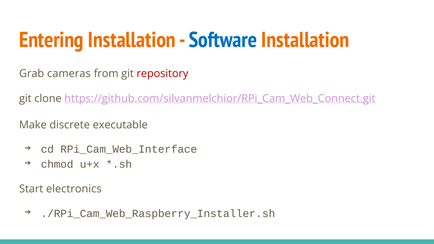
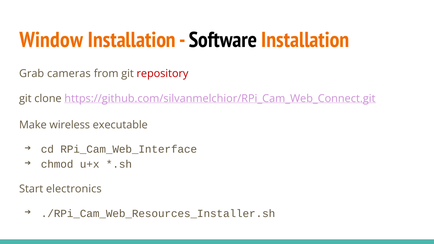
Entering: Entering -> Window (51, 40)
Software colour: blue -> black (223, 40)
discrete: discrete -> wireless (70, 125)
./RPi_Cam_Web_Raspberry_Installer.sh: ./RPi_Cam_Web_Raspberry_Installer.sh -> ./RPi_Cam_Web_Resources_Installer.sh (158, 214)
